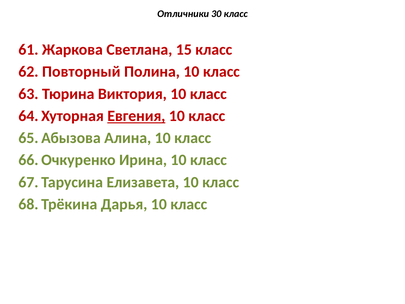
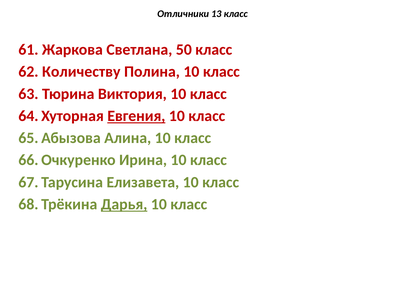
30: 30 -> 13 (216, 14)
15: 15 -> 50 (184, 50)
Повторный: Повторный -> Количеству (81, 72)
Дарья underline: none -> present (124, 204)
